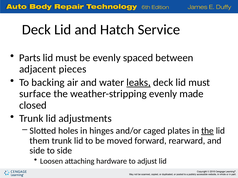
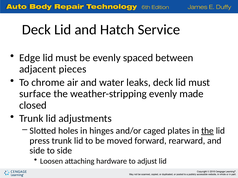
Parts: Parts -> Edge (30, 58)
backing: backing -> chrome (48, 83)
leaks underline: present -> none (139, 83)
them: them -> press (40, 141)
